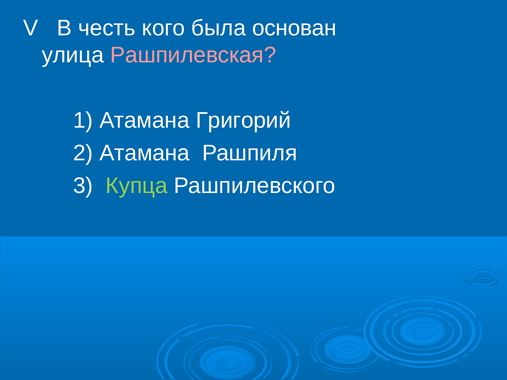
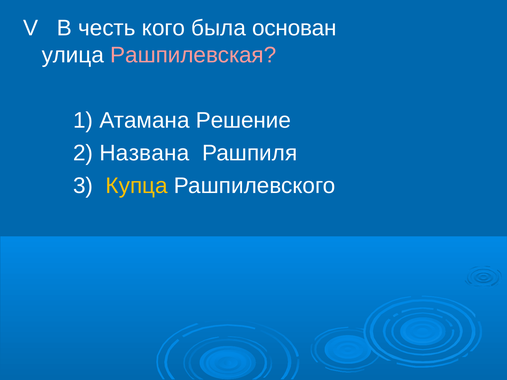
Григорий: Григорий -> Решение (243, 120)
2 Атамана: Атамана -> Названа (144, 153)
Купца colour: light green -> yellow (137, 186)
